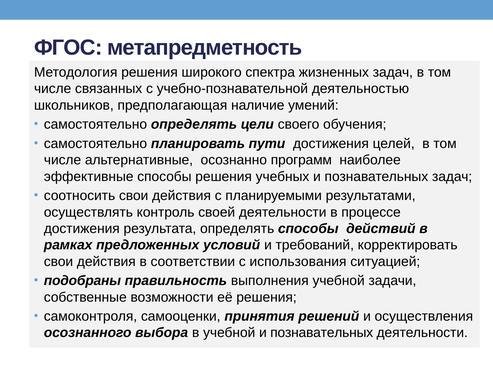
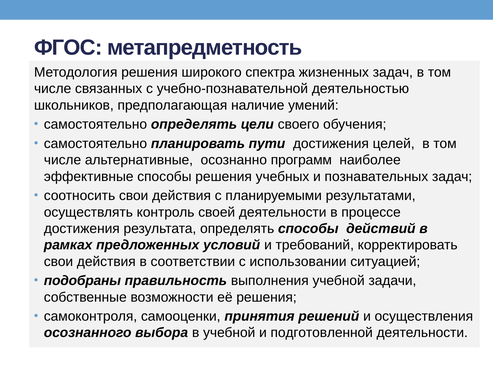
использования: использования -> использовании (298, 261)
учебной и познавательных: познавательных -> подготовленной (322, 333)
